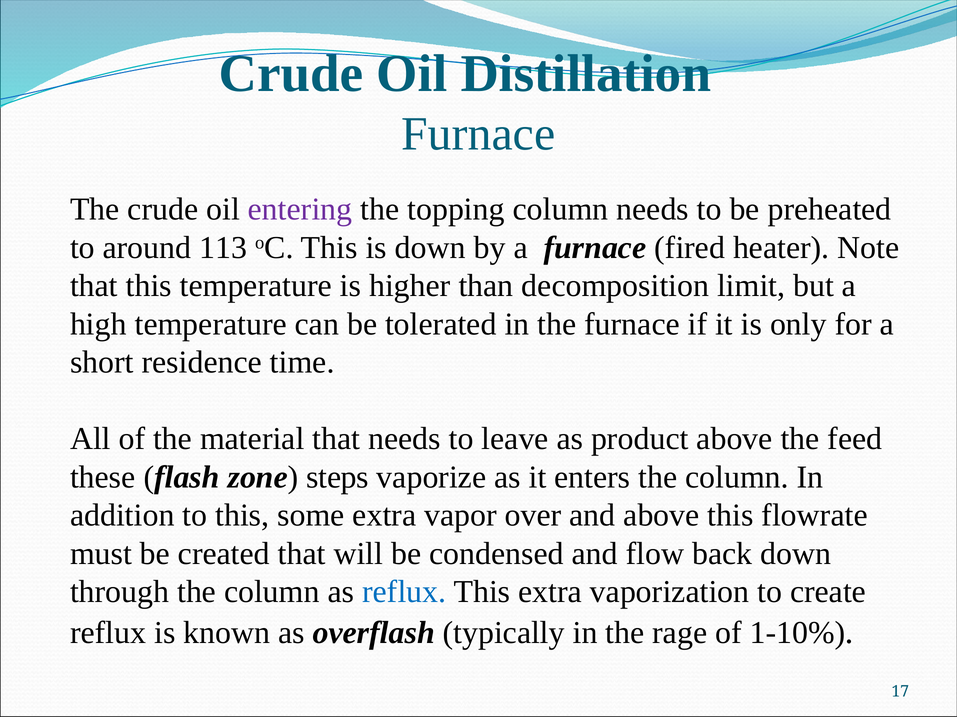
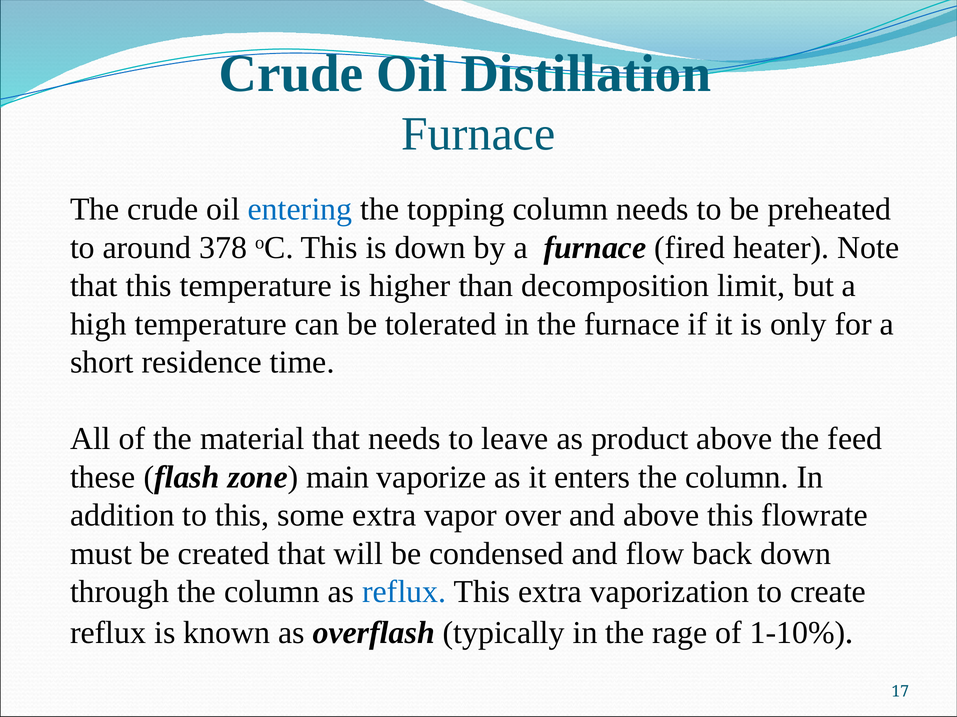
entering colour: purple -> blue (300, 210)
113: 113 -> 378 (223, 248)
steps: steps -> main (338, 478)
